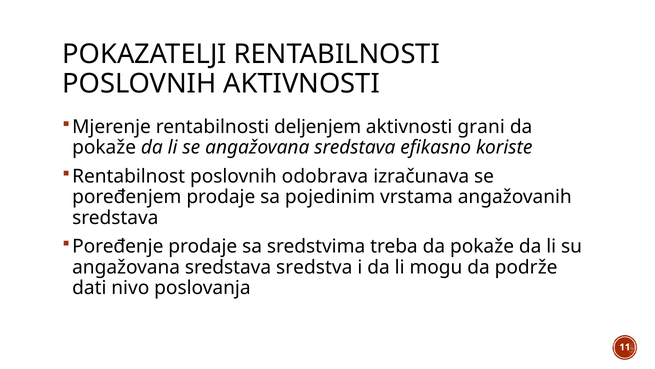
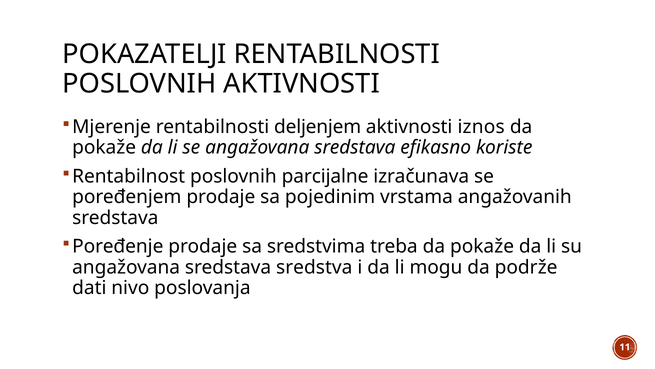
grani: grani -> iznos (481, 127)
odobrava: odobrava -> parcijalne (325, 176)
